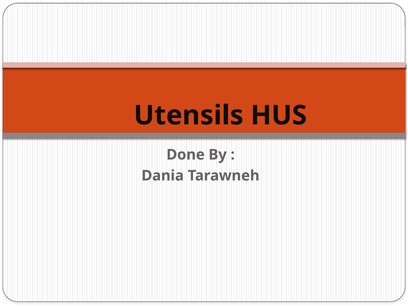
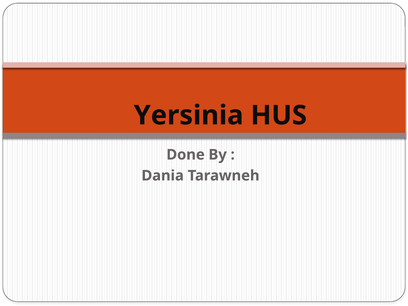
Utensils: Utensils -> Yersinia (189, 115)
